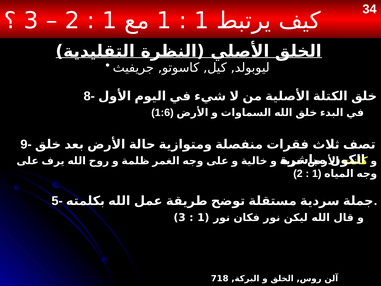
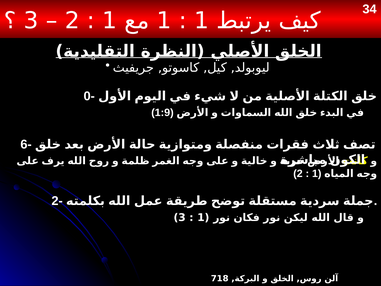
8-: 8- -> 0- (89, 96)
1:6: 1:6 -> 1:9 (162, 112)
9-: 9- -> 6- (26, 144)
5-: 5- -> 2- (57, 201)
